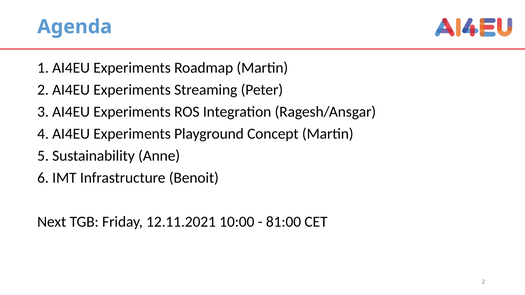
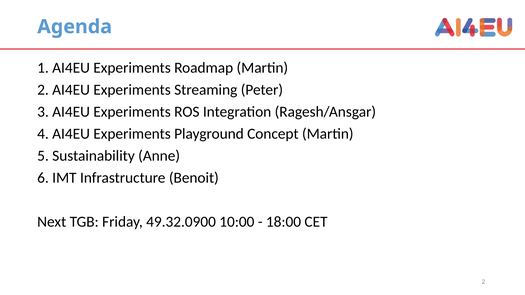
12.11.2021: 12.11.2021 -> 49.32.0900 (181, 222)
81:00: 81:00 -> 18:00 (284, 222)
